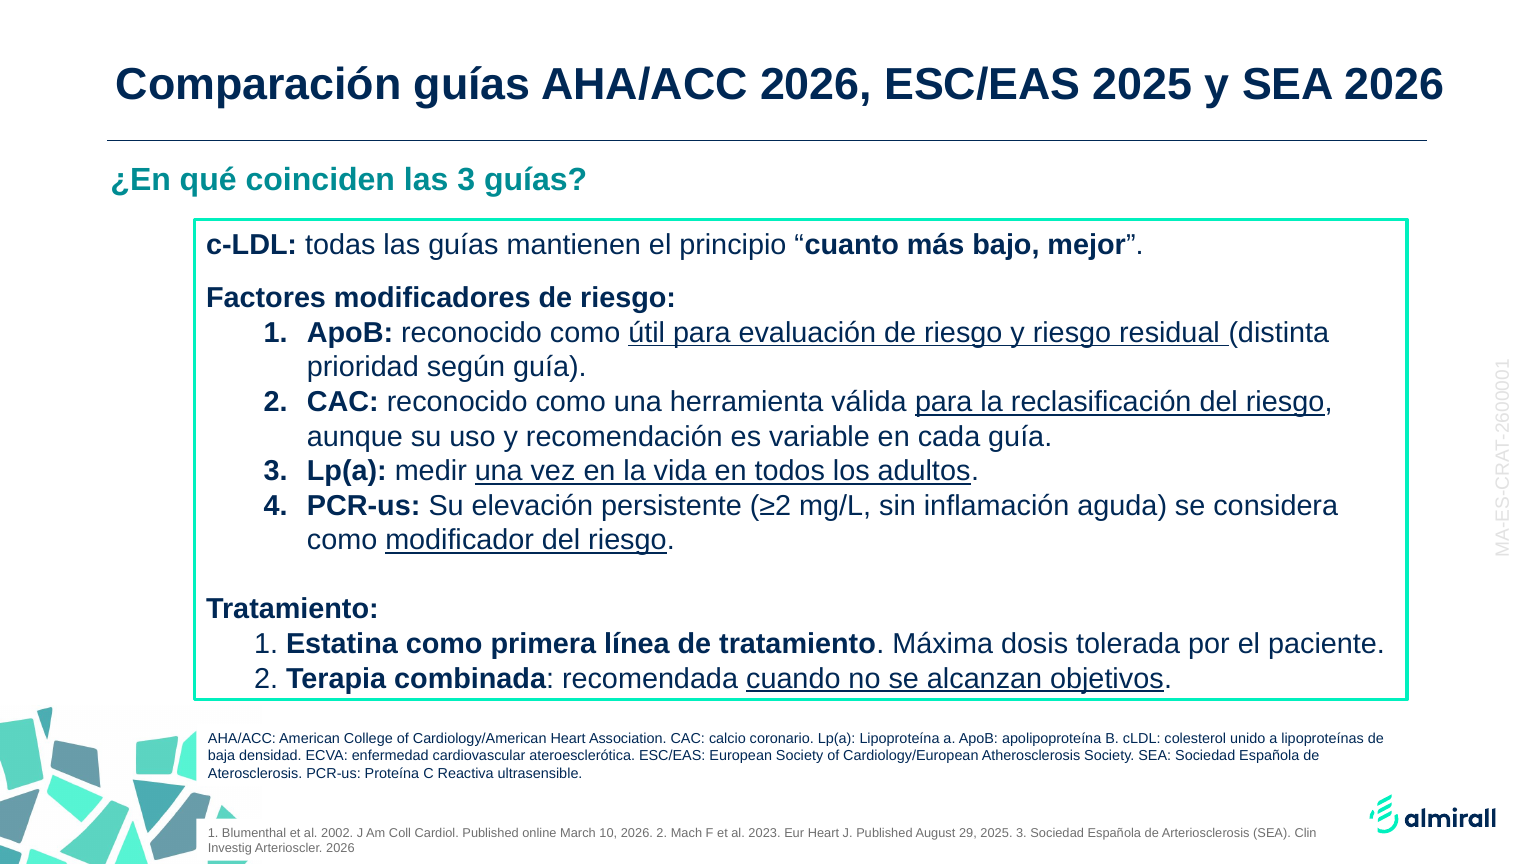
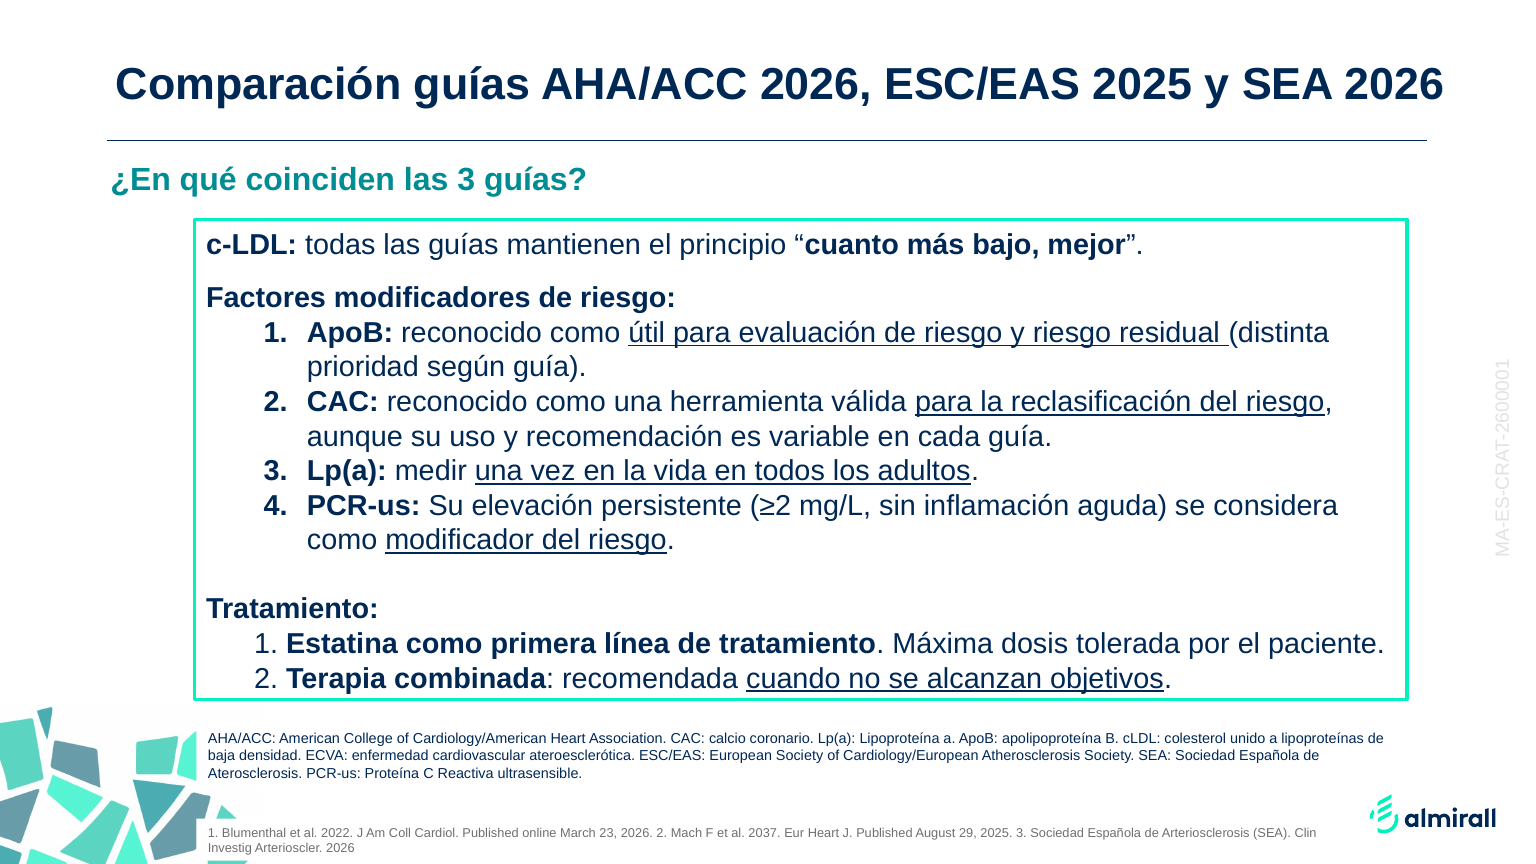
2002: 2002 -> 2022 (337, 833)
10: 10 -> 23 (608, 833)
2023: 2023 -> 2037 (765, 833)
